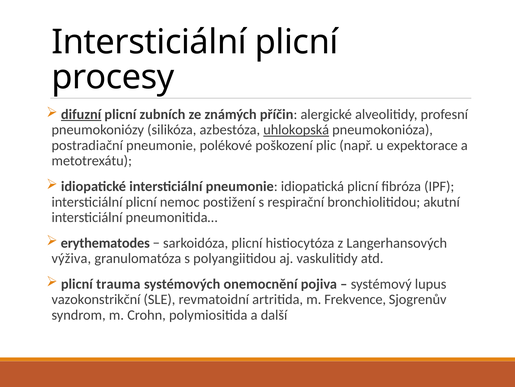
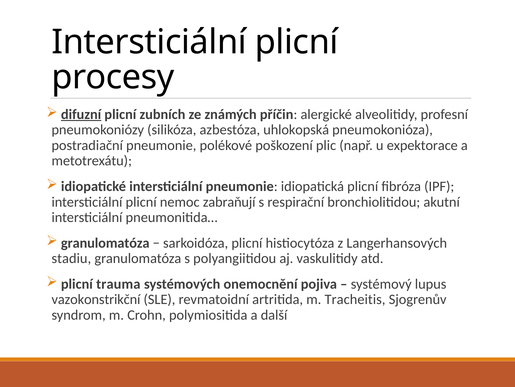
uhlokopská underline: present -> none (296, 130)
postižení: postižení -> zabraňují (229, 202)
erythematodes: erythematodes -> granulomatóza (105, 243)
výživa: výživa -> stadiu (71, 258)
Frekvence: Frekvence -> Tracheitis (355, 299)
